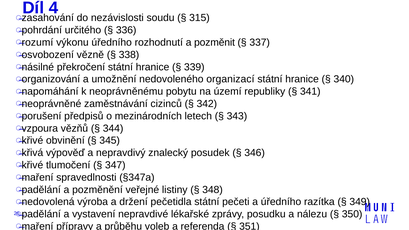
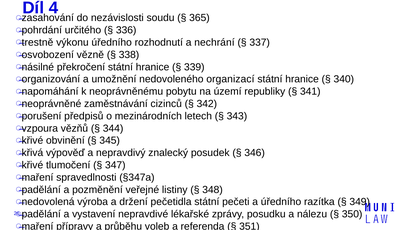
315: 315 -> 365 (199, 18)
rozumí: rozumí -> trestně (37, 42)
pozměnit: pozměnit -> nechrání (214, 42)
